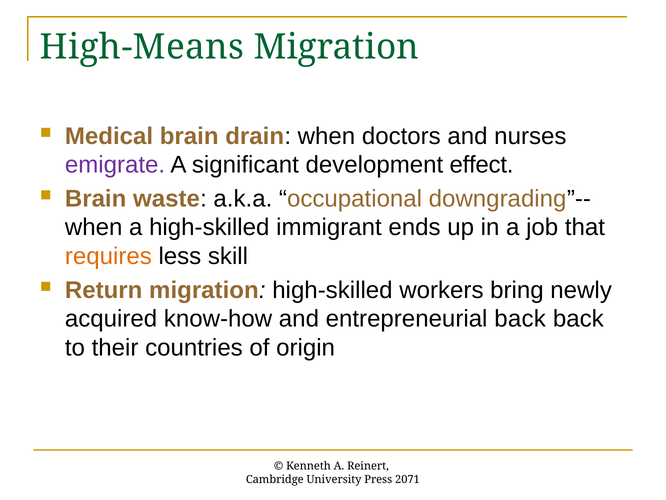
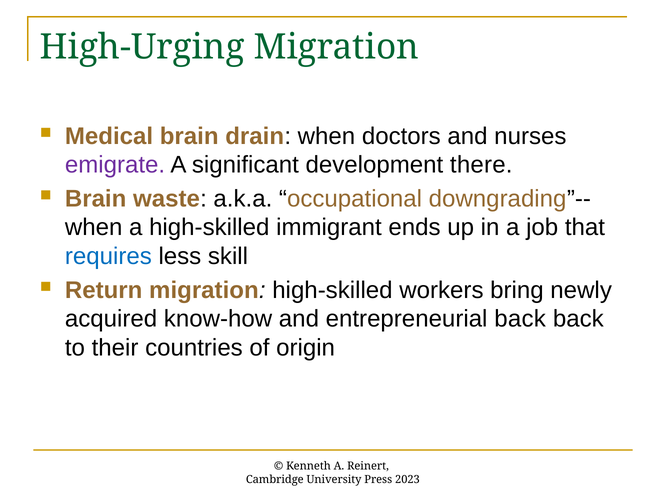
High-Means: High-Means -> High-Urging (142, 47)
effect: effect -> there (481, 165)
requires colour: orange -> blue (108, 256)
2071: 2071 -> 2023 (407, 479)
